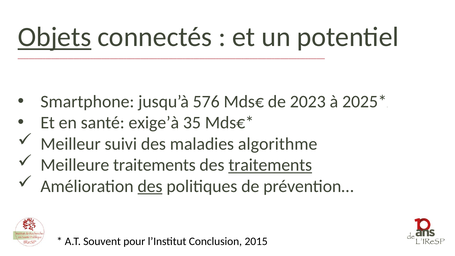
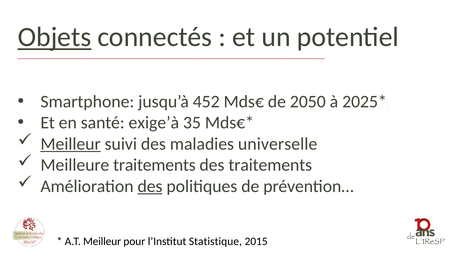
576: 576 -> 452 (206, 101)
2023: 2023 -> 2050 (308, 101)
Meilleur underline: none -> present (71, 144)
algorithme: algorithme -> universelle (278, 144)
traitements underline: present -> none (270, 165)
A.T Souvent: Souvent -> Meilleur (102, 241)
Conclusion: Conclusion -> Statistique (215, 241)
